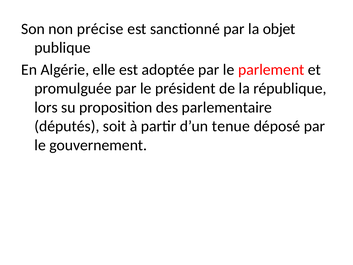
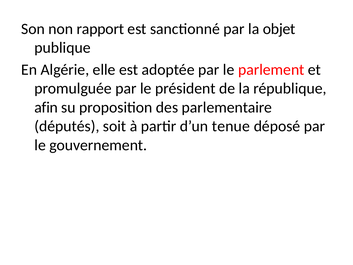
précise: précise -> rapport (100, 29)
lors: lors -> afin (46, 107)
